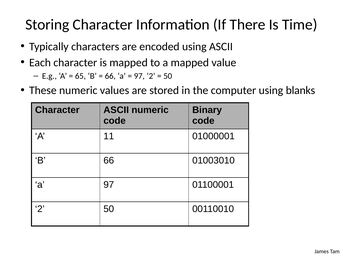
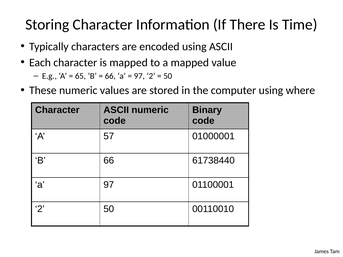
blanks: blanks -> where (300, 91)
11: 11 -> 57 (109, 136)
01003010: 01003010 -> 61738440 (213, 161)
